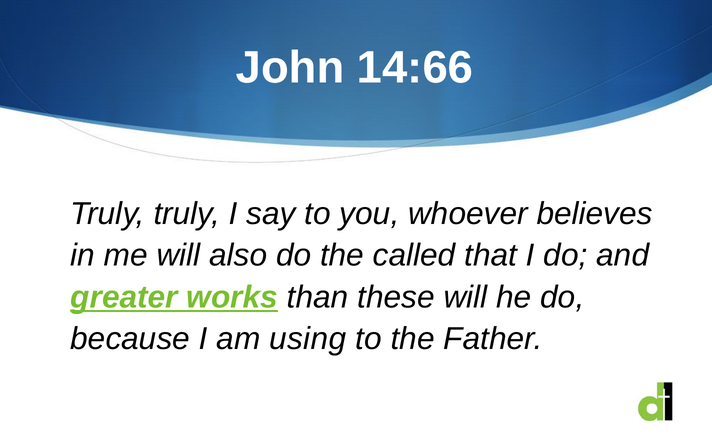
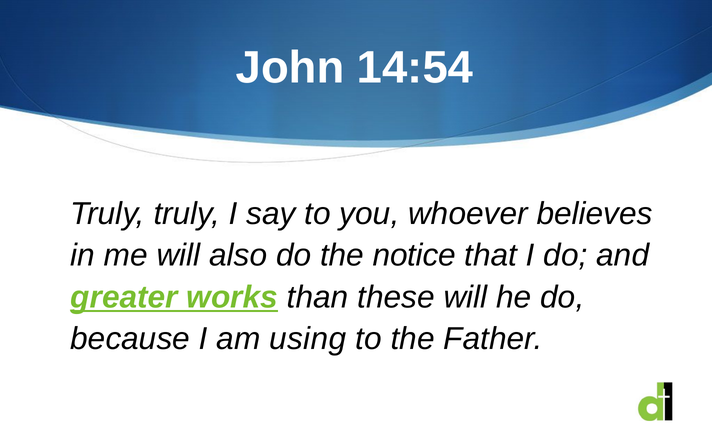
14:66: 14:66 -> 14:54 (415, 68)
called: called -> notice (414, 255)
